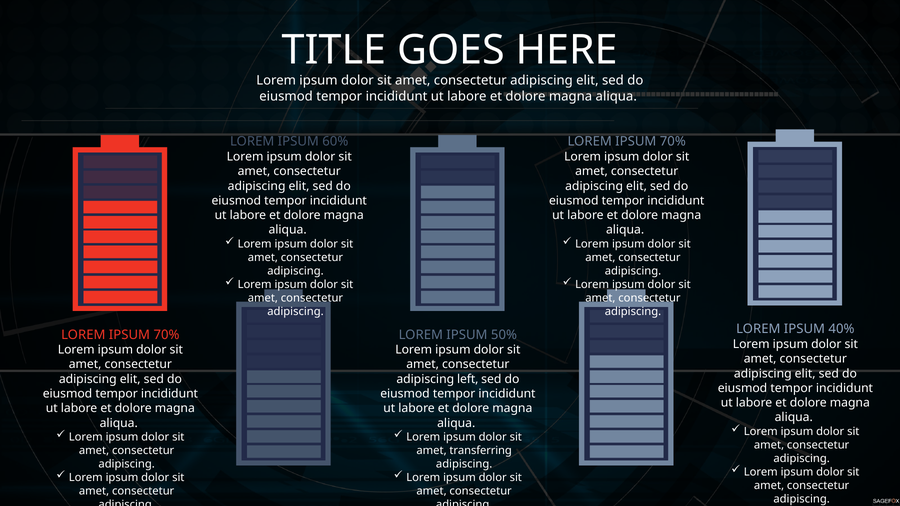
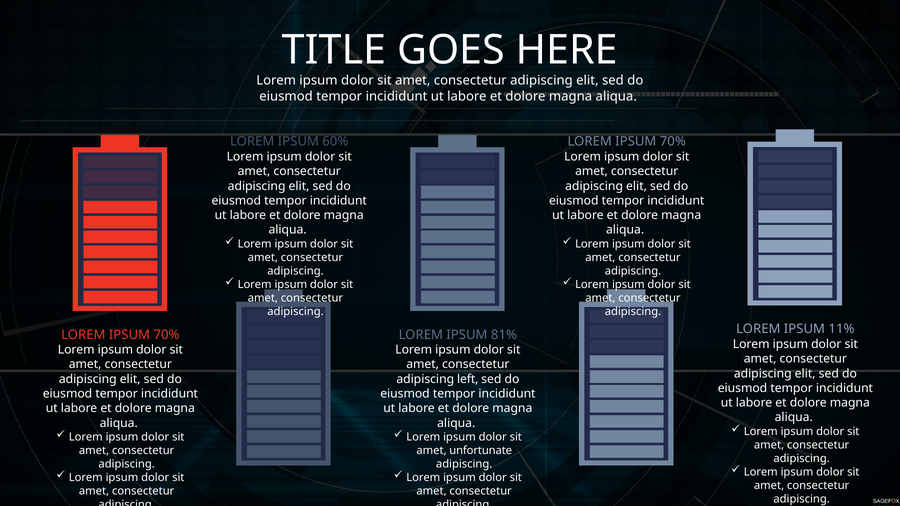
40%: 40% -> 11% (841, 329)
50%: 50% -> 81% (504, 335)
transferring: transferring -> unfortunate (481, 451)
